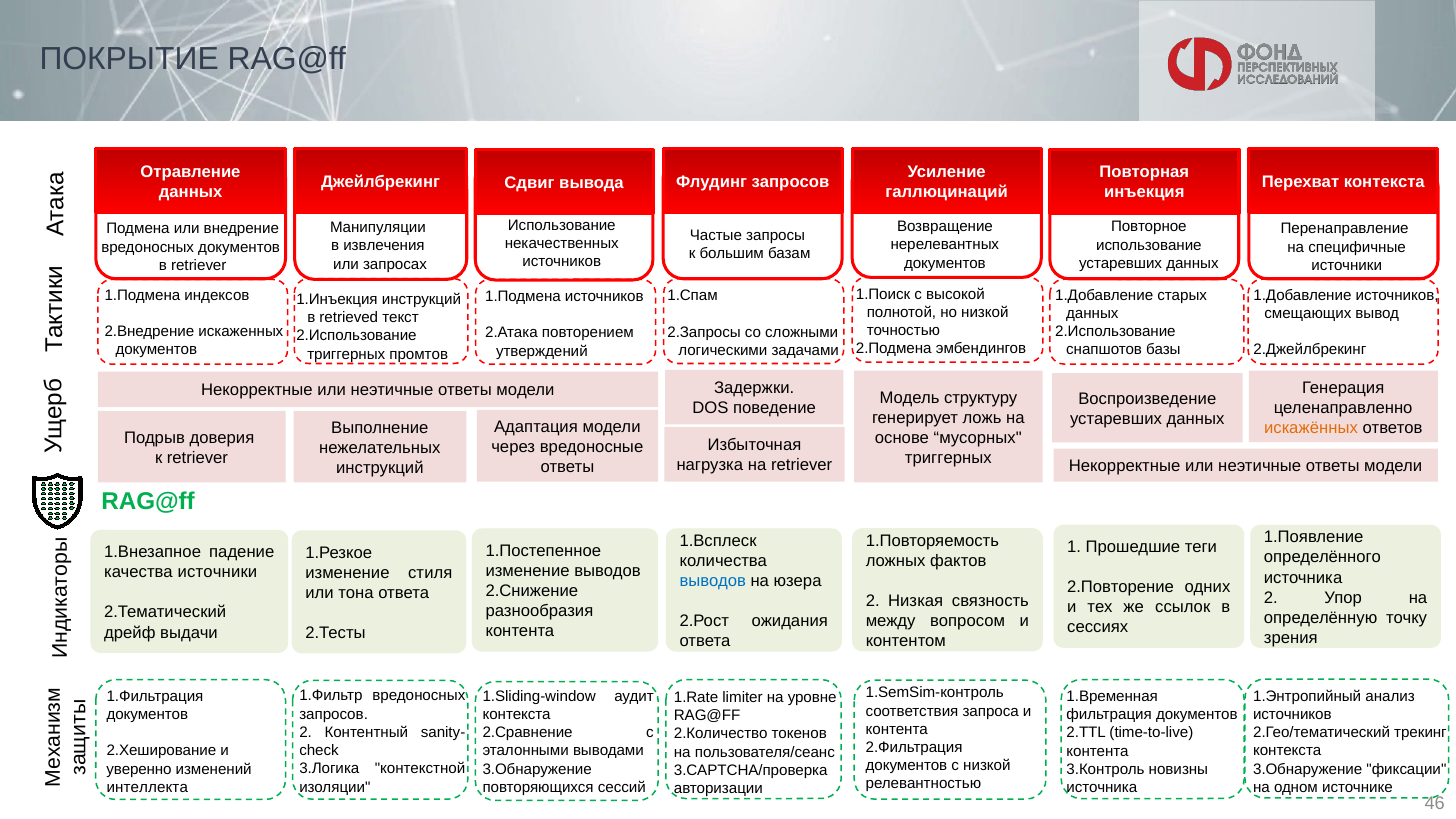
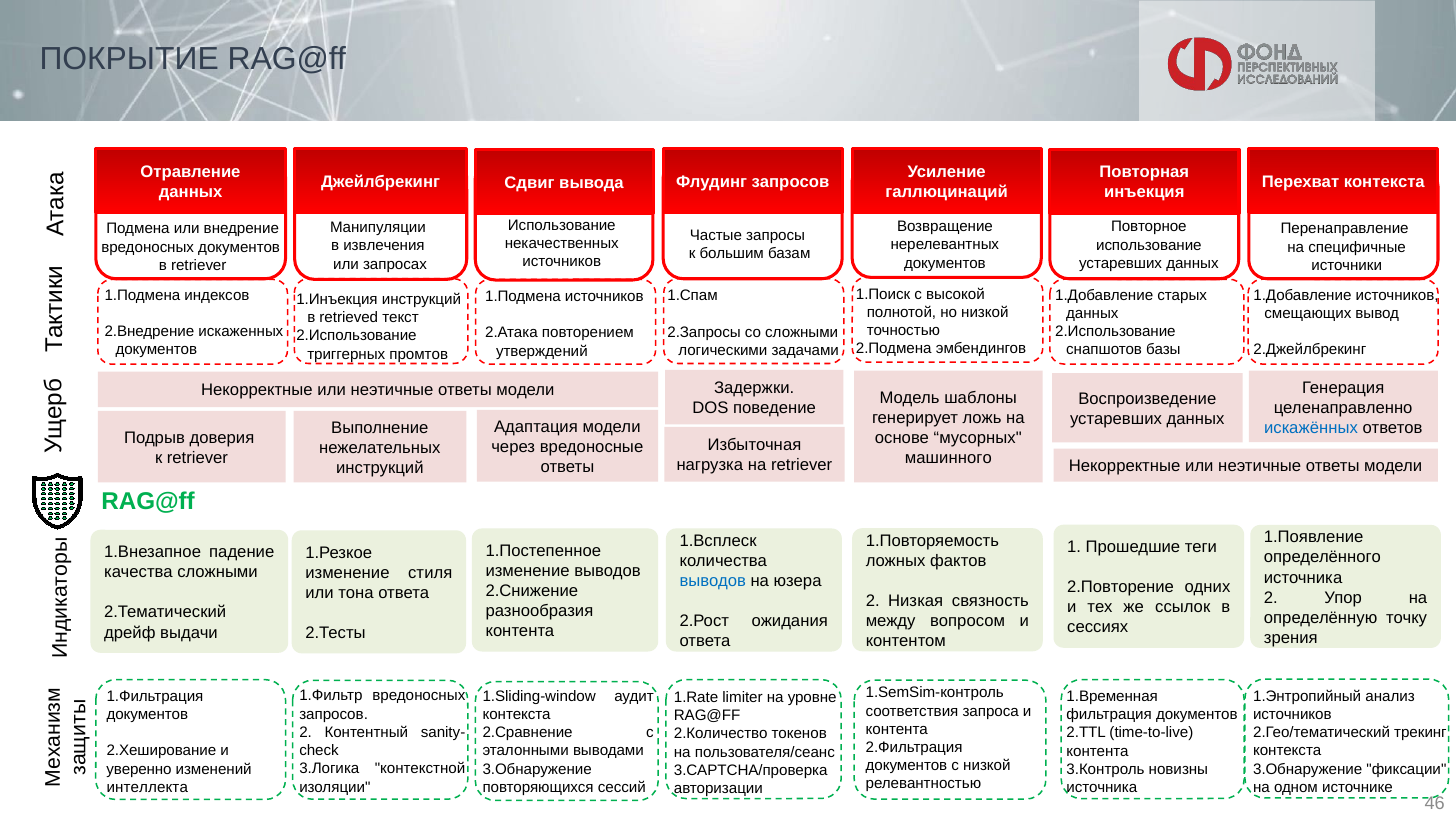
структуру: структуру -> шаблоны (981, 398)
искажённых colour: orange -> blue (1311, 428)
триггерных: триггерных -> машинного (948, 458)
качества источники: источники -> сложными (218, 572)
